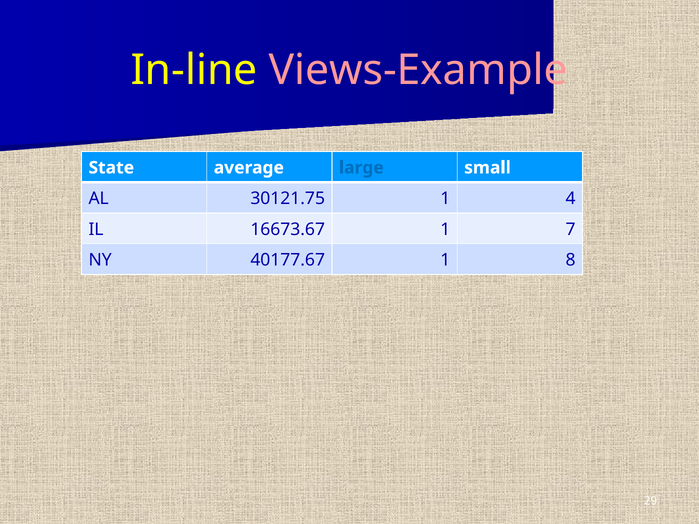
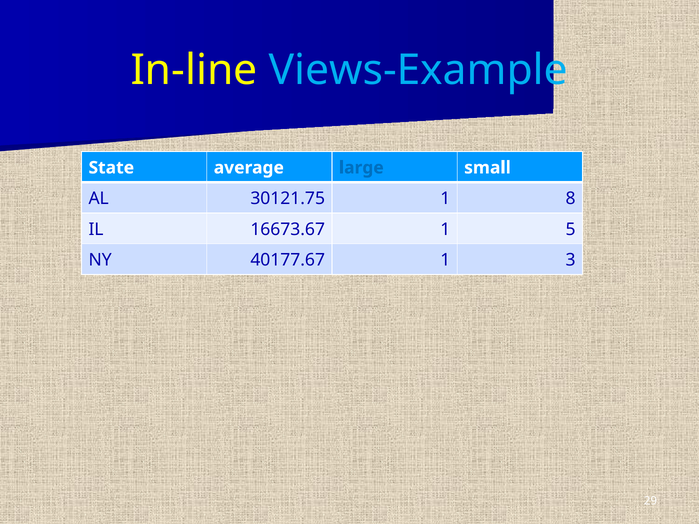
Views-Example colour: pink -> light blue (418, 70)
4: 4 -> 8 (571, 199)
7: 7 -> 5 (571, 229)
8: 8 -> 3 (571, 260)
